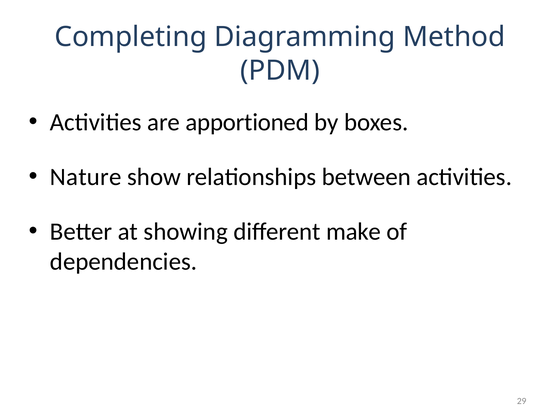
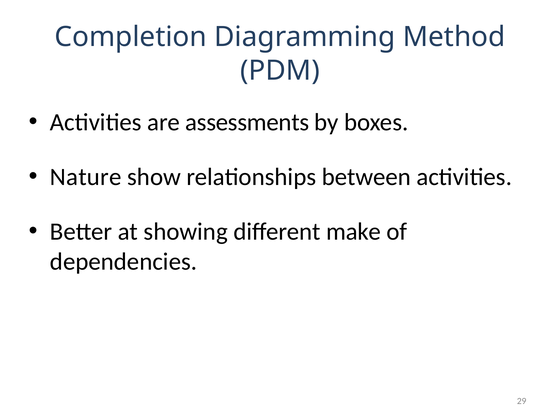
Completing: Completing -> Completion (131, 37)
apportioned: apportioned -> assessments (247, 122)
